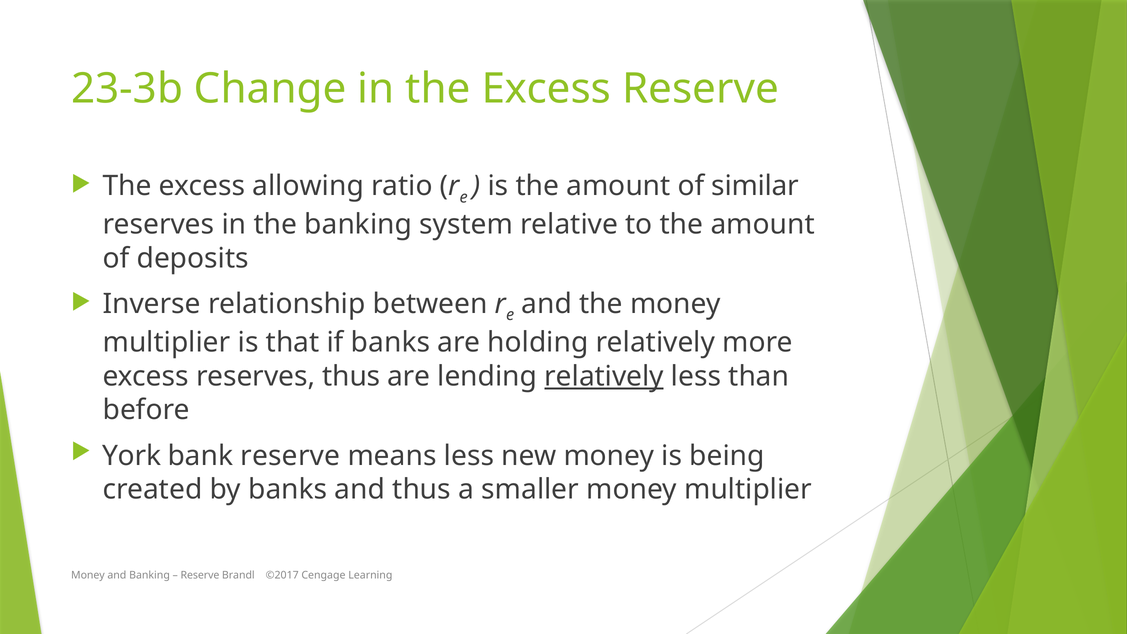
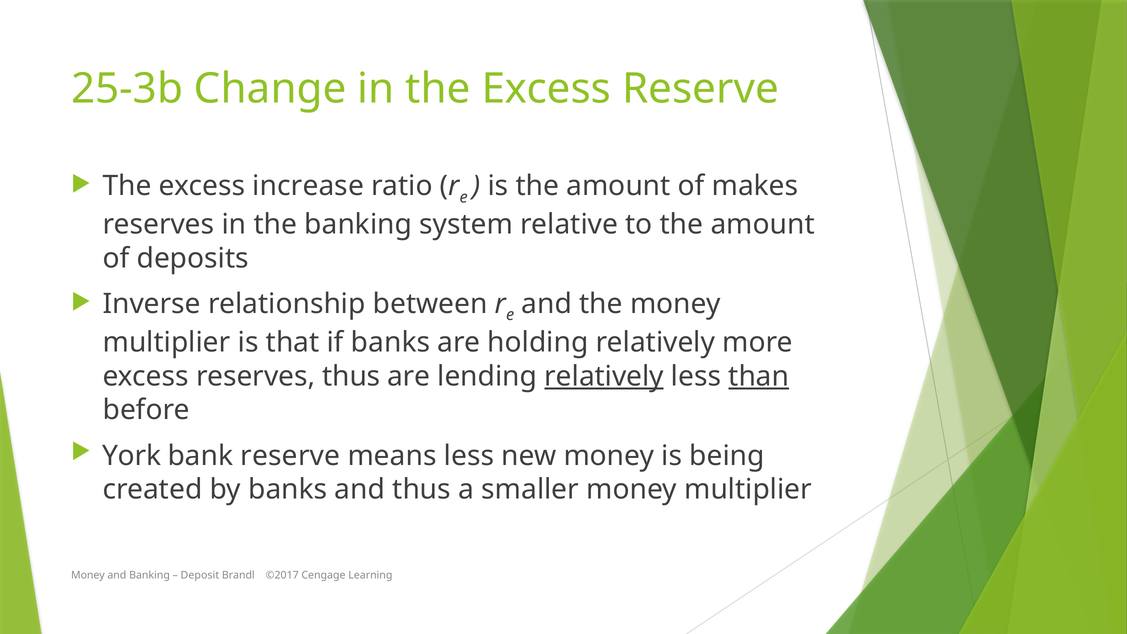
23-3b: 23-3b -> 25-3b (127, 89)
allowing: allowing -> increase (308, 186)
similar: similar -> makes (755, 186)
than underline: none -> present (759, 376)
Reserve: Reserve -> Deposit (200, 575)
